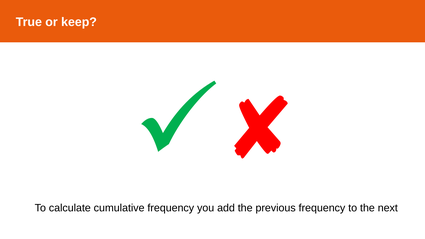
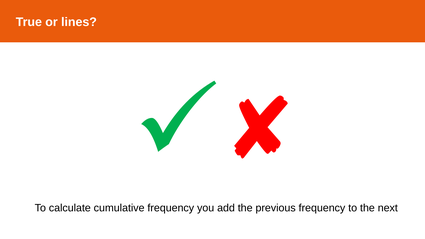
keep: keep -> lines (79, 22)
